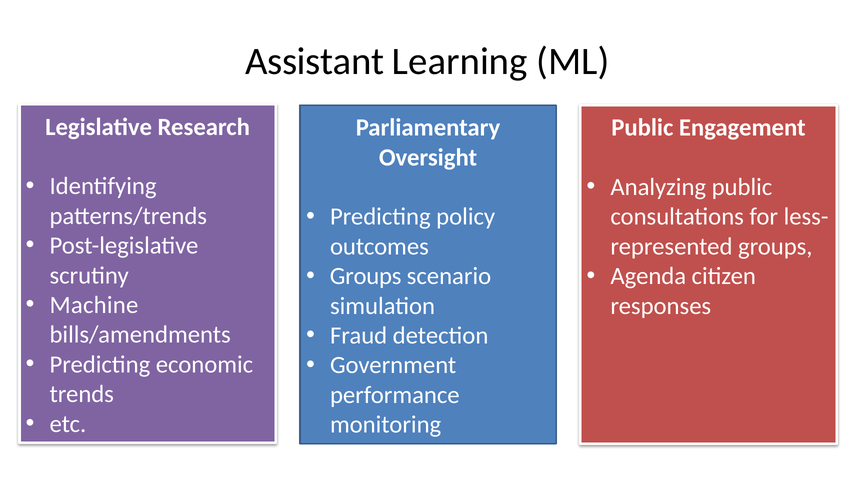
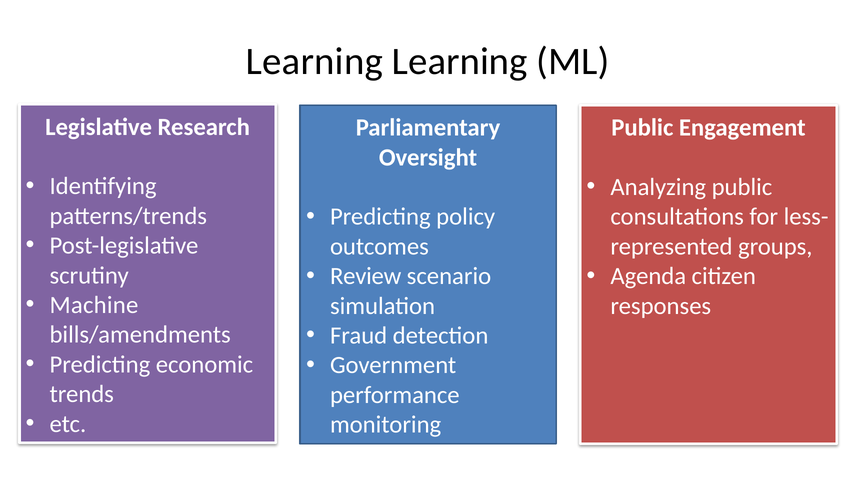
Assistant: Assistant -> Learning (314, 62)
Groups: Groups -> Review (366, 276)
